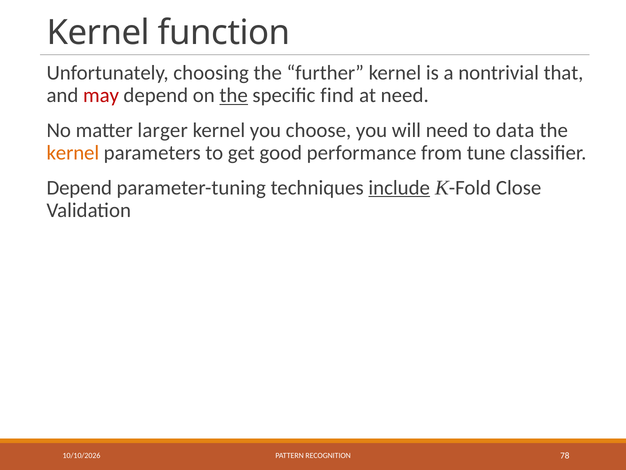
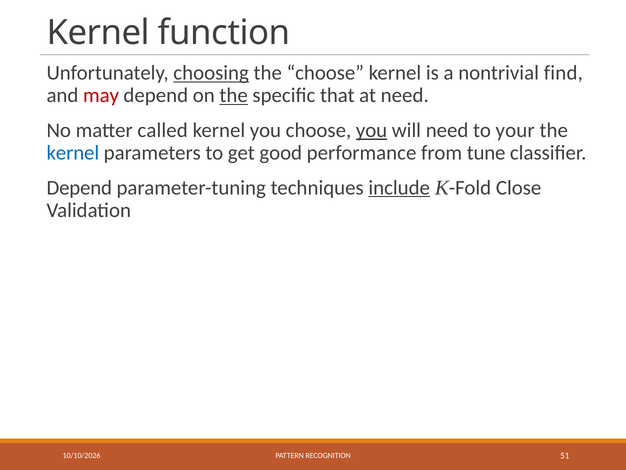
choosing underline: none -> present (211, 73)
the further: further -> choose (325, 73)
that: that -> find (563, 73)
find: find -> that (337, 95)
larger: larger -> called (163, 130)
you underline: none -> present (372, 130)
data: data -> your (515, 130)
kernel colour: orange -> blue (73, 153)
78: 78 -> 51 (565, 455)
